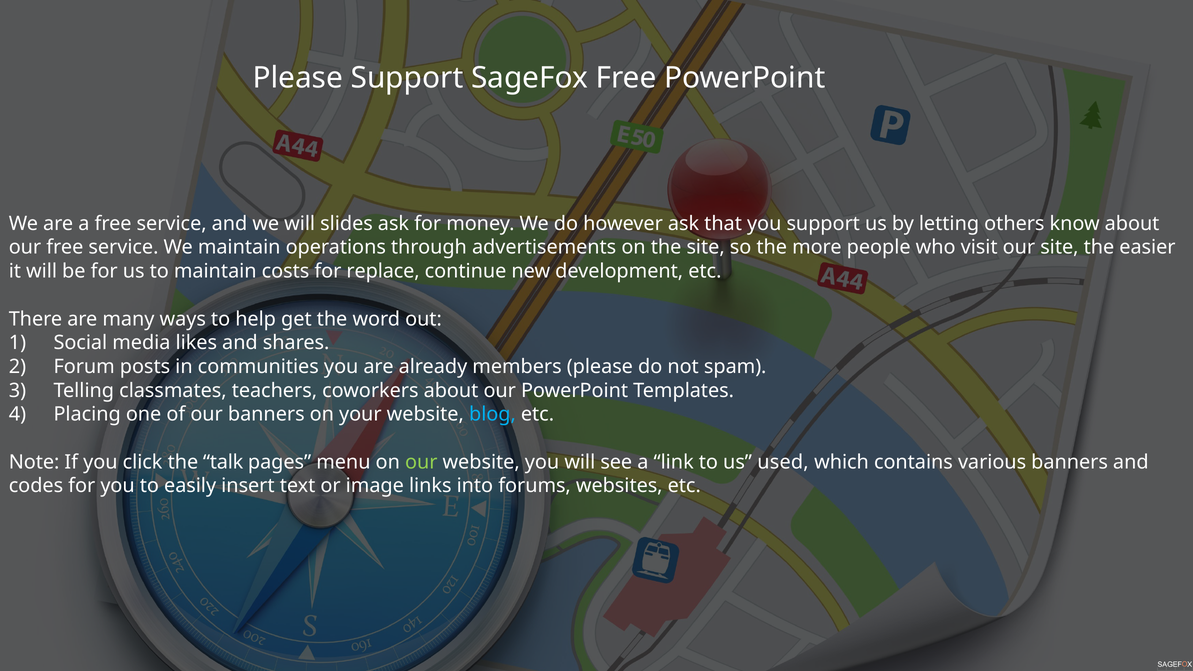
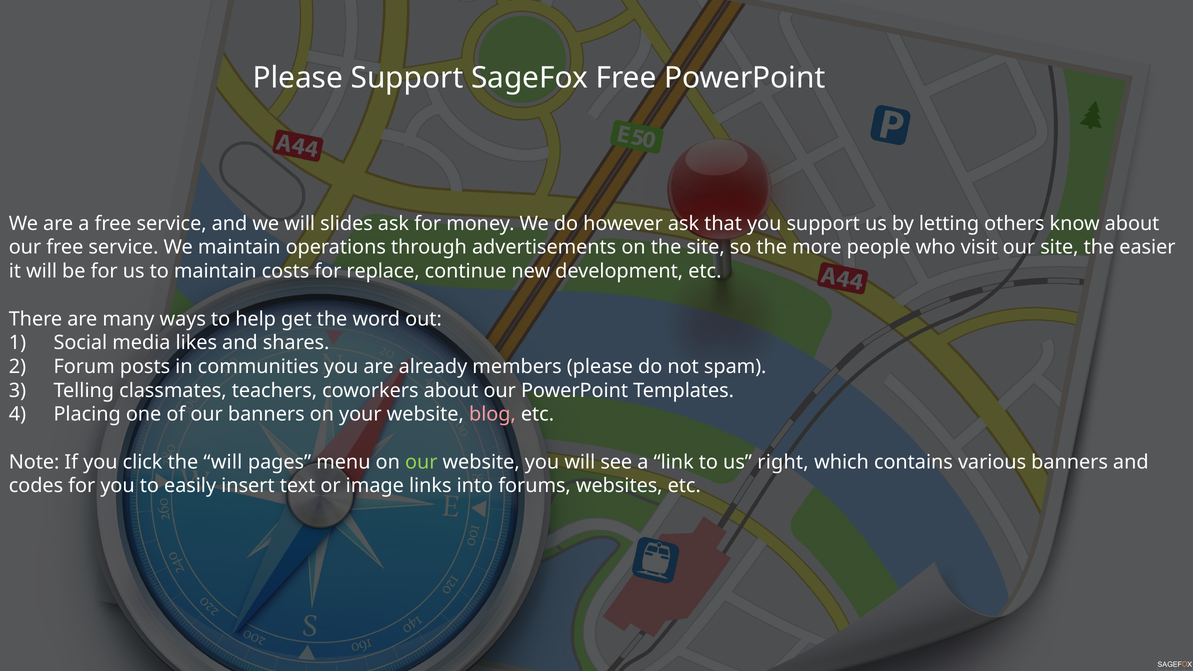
blog colour: light blue -> pink (492, 414)
the talk: talk -> will (223, 462)
used: used -> right (783, 462)
